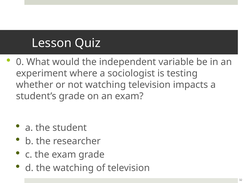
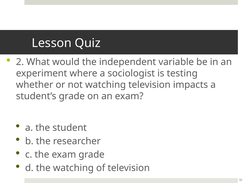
0: 0 -> 2 (20, 62)
